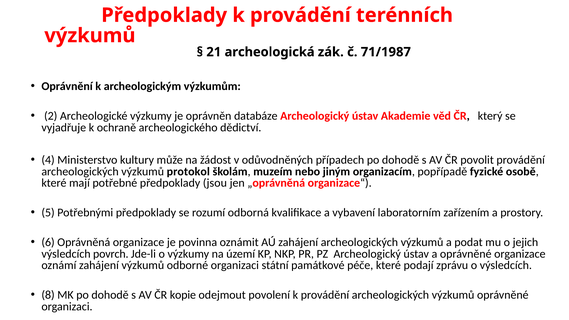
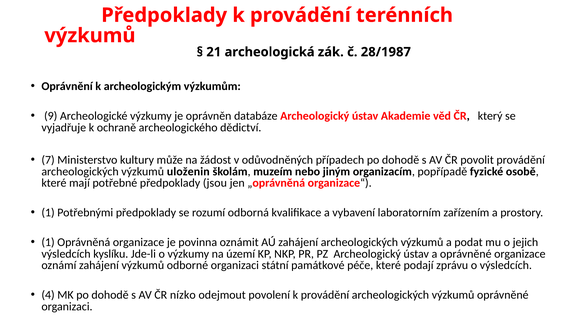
71/1987: 71/1987 -> 28/1987 (386, 52)
2: 2 -> 9 (51, 116)
4: 4 -> 7 (48, 160)
protokol: protokol -> uloženin (188, 172)
5: 5 -> 1 (48, 213)
6: 6 -> 1 (48, 242)
povrch: povrch -> kyslíku (111, 254)
8: 8 -> 4 (48, 295)
kopie: kopie -> nízko (183, 295)
